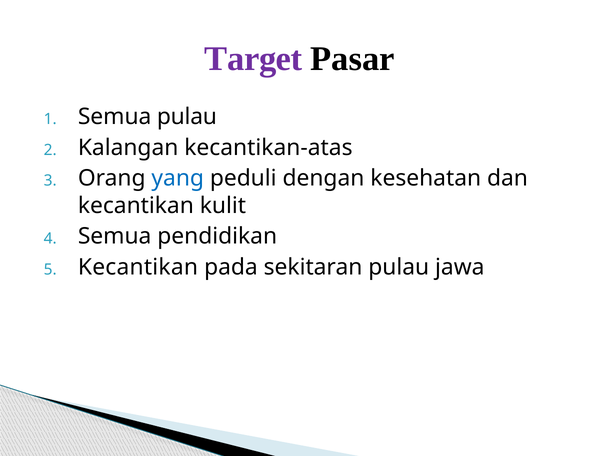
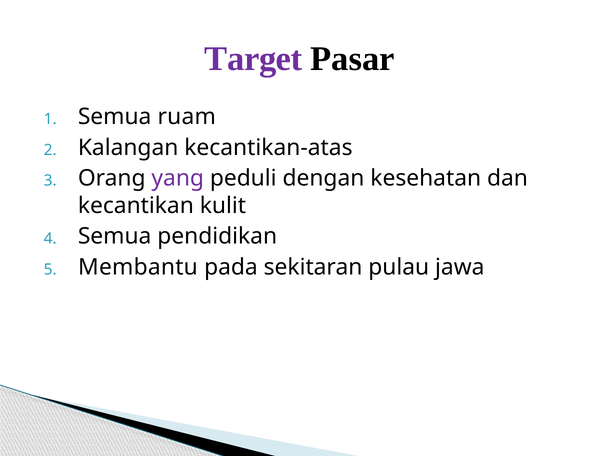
Semua pulau: pulau -> ruam (187, 117)
yang colour: blue -> purple (178, 178)
Kecantikan: Kecantikan -> Membantu (138, 267)
